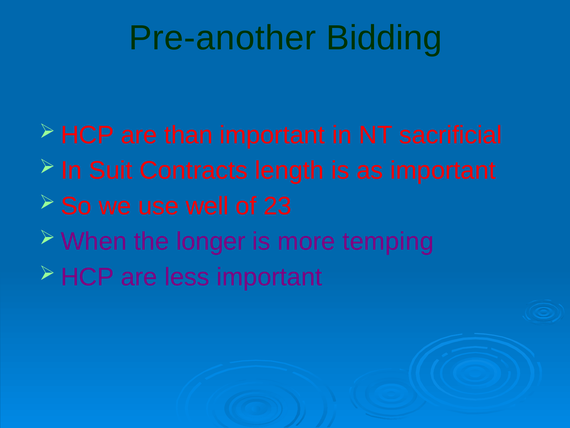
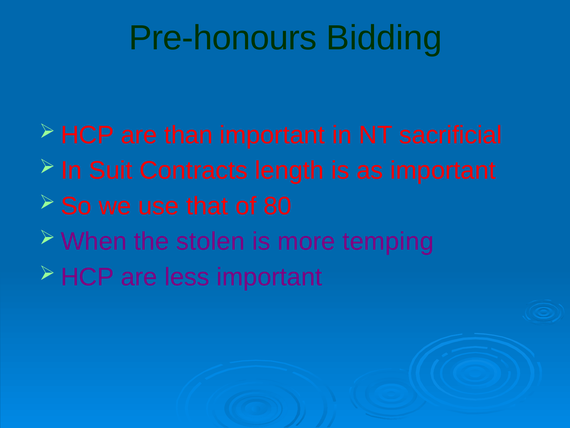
Pre-another: Pre-another -> Pre-honours (223, 38)
well: well -> that (207, 206)
23: 23 -> 80 (278, 206)
longer: longer -> stolen (211, 241)
